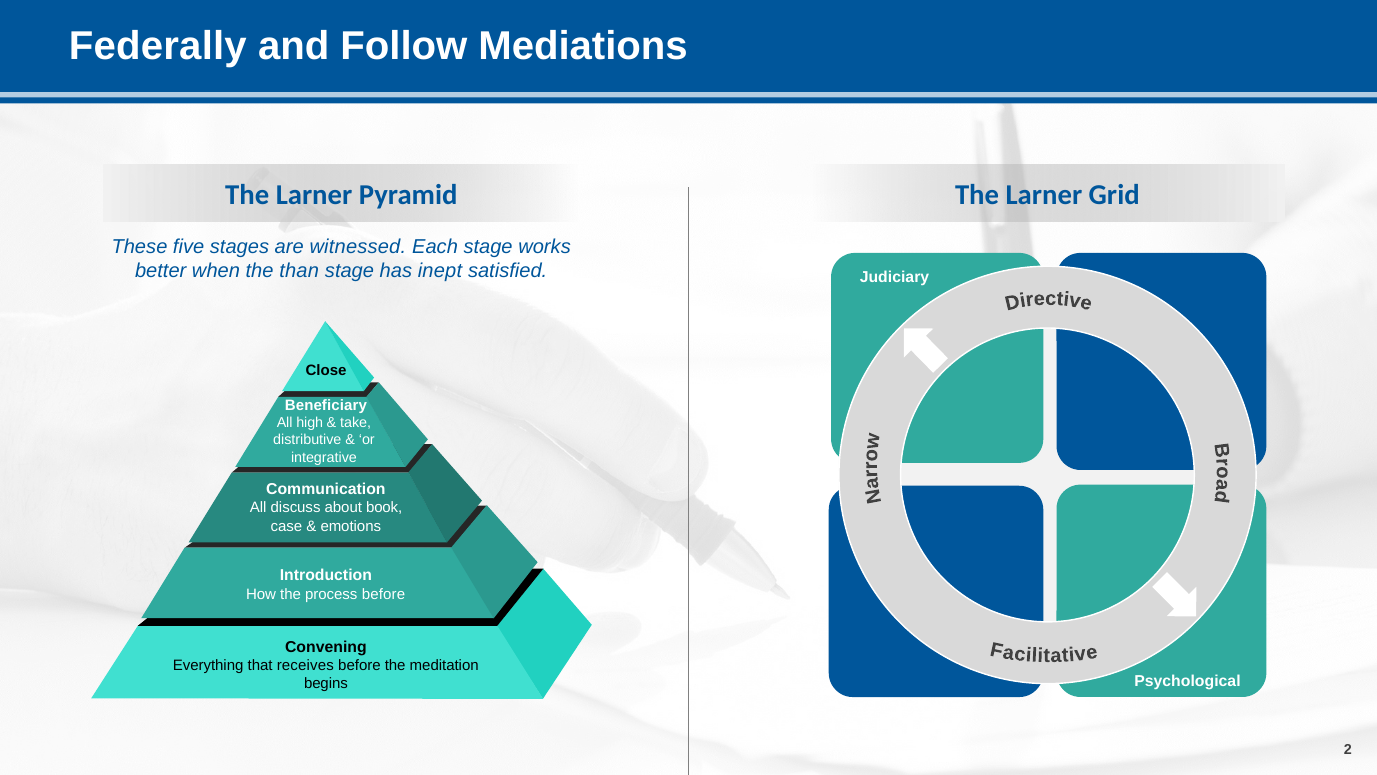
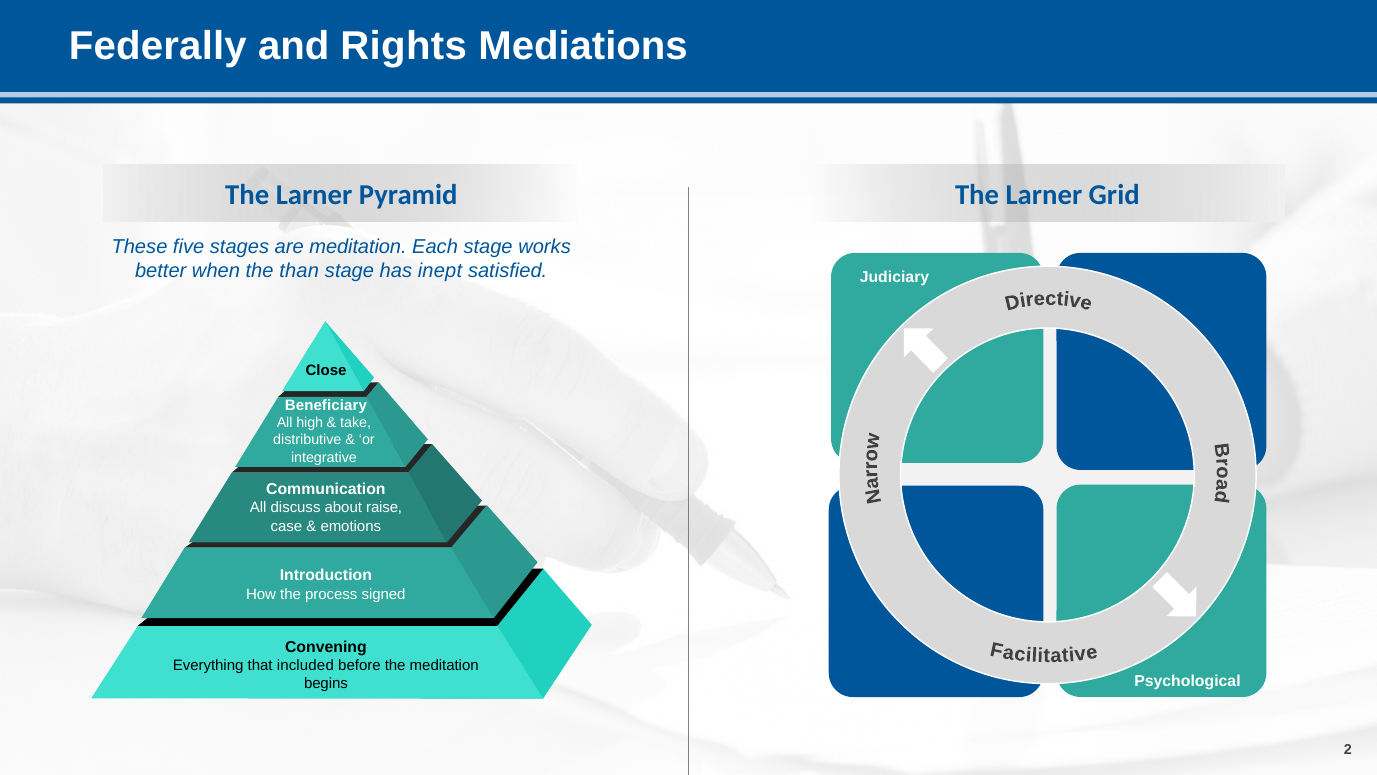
Follow: Follow -> Rights (404, 46)
are witnessed: witnessed -> meditation (358, 247)
book: book -> raise (384, 508)
process before: before -> signed (384, 594)
receives: receives -> included (305, 665)
